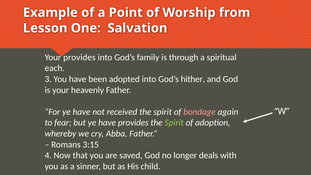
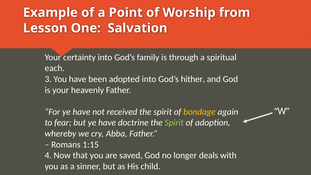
Your provides: provides -> certainty (79, 57)
bondage colour: pink -> yellow (199, 112)
have provides: provides -> doctrine (133, 123)
3:15: 3:15 -> 1:15 (91, 144)
